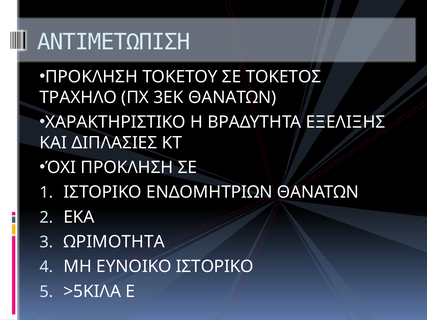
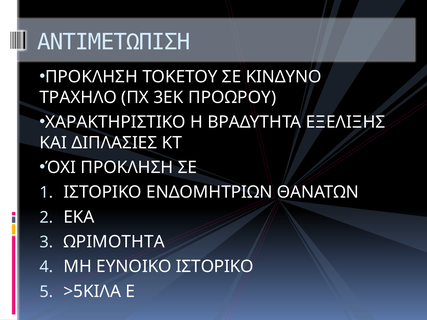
ΤΟΚΕΤΟΣ: ΤΟΚΕΤΟΣ -> ΚΙΝΔΥΝΟ (284, 77)
3ΕΚ ΘΑΝΑΤΩΝ: ΘΑΝΑΤΩΝ -> ΠΡΟΩΡΟΥ (232, 97)
